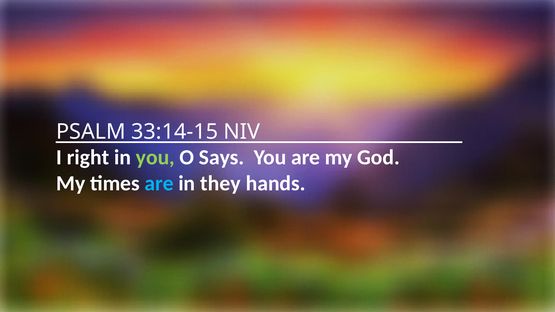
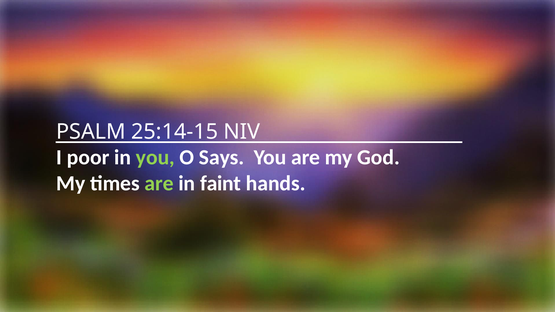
33:14-15: 33:14-15 -> 25:14-15 (175, 132)
right: right -> poor (88, 158)
are colour: light blue -> light green (159, 183)
they: they -> faint (221, 183)
